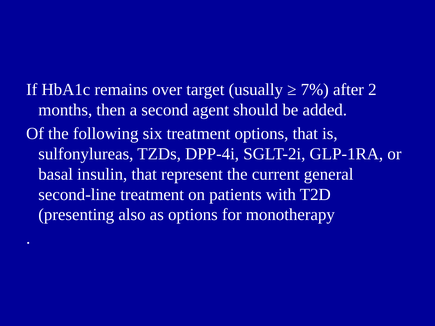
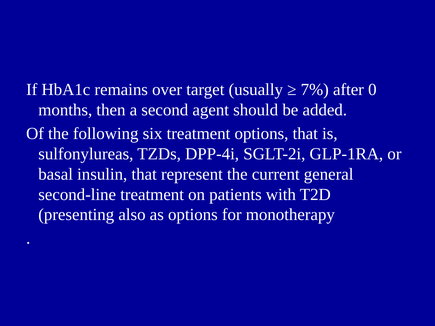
2: 2 -> 0 (372, 90)
